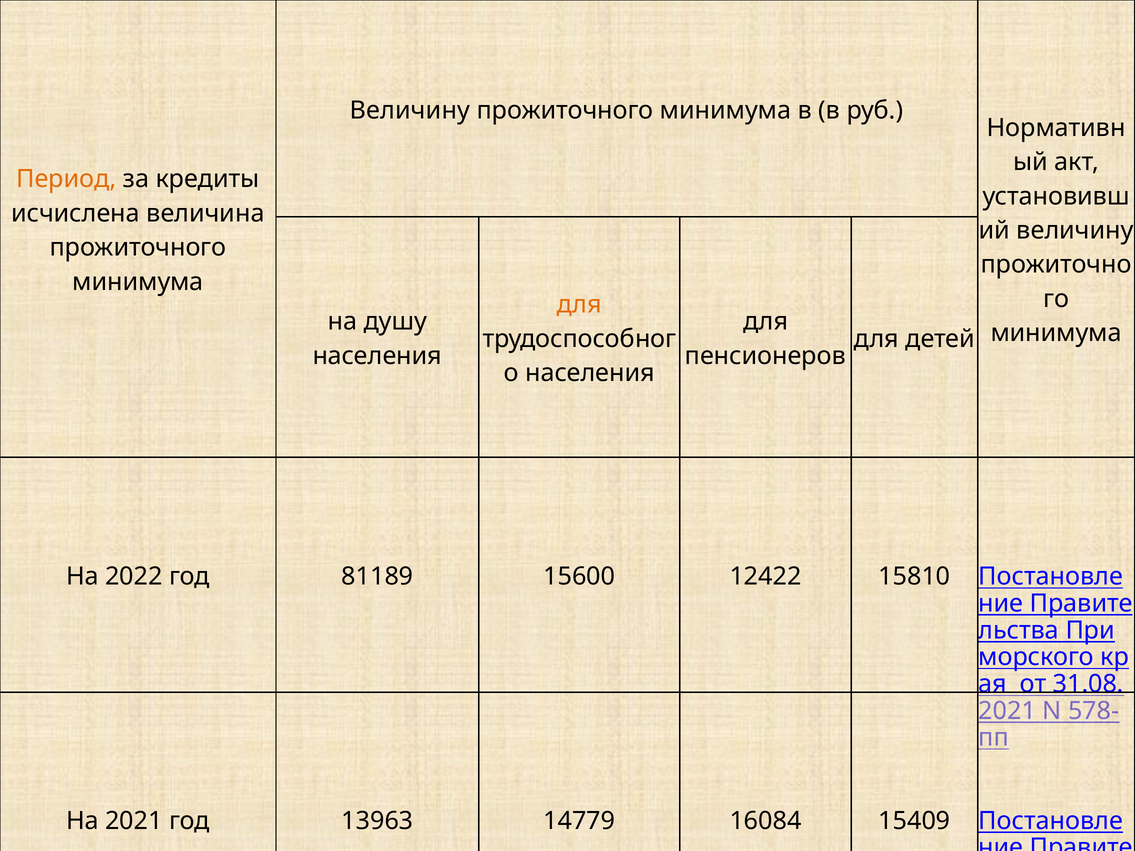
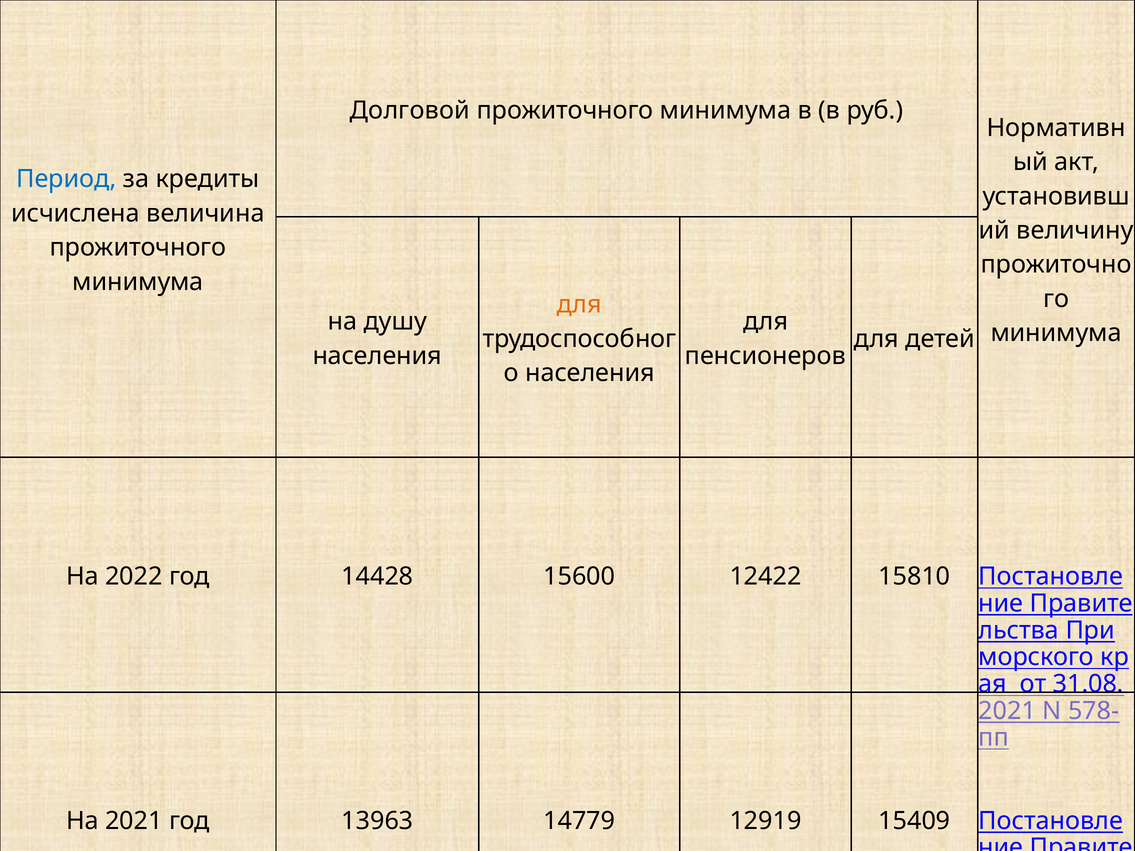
Величину: Величину -> Долговой (410, 110)
Период colour: orange -> blue (66, 179)
81189: 81189 -> 14428 (377, 577)
16084: 16084 -> 12919 (766, 821)
